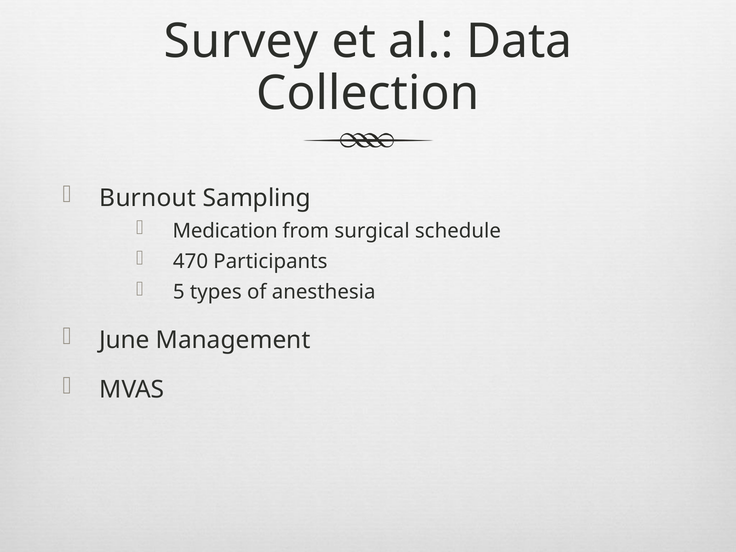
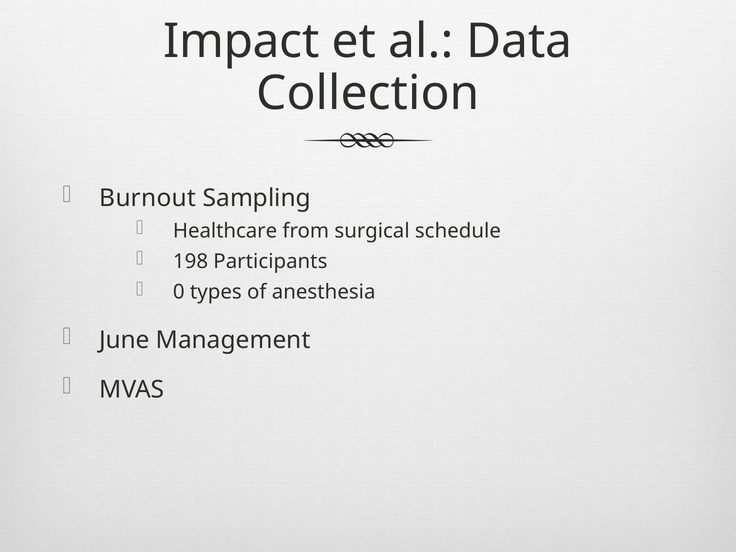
Survey: Survey -> Impact (241, 41)
Medication: Medication -> Healthcare (225, 231)
470: 470 -> 198 (191, 262)
5: 5 -> 0 (179, 292)
